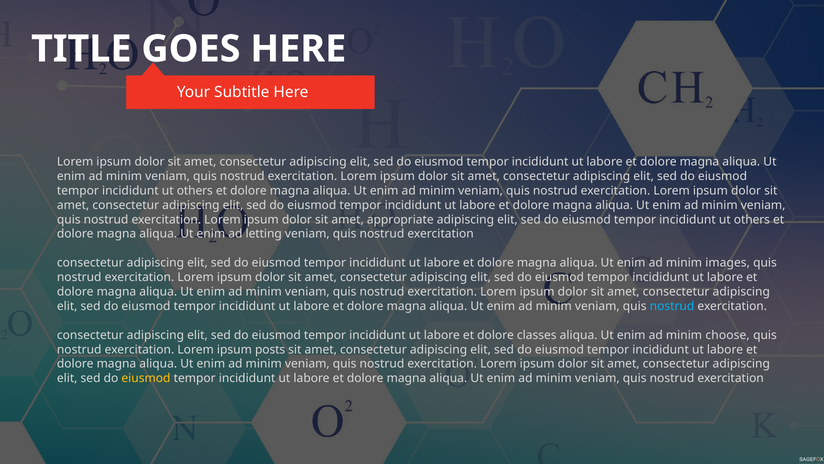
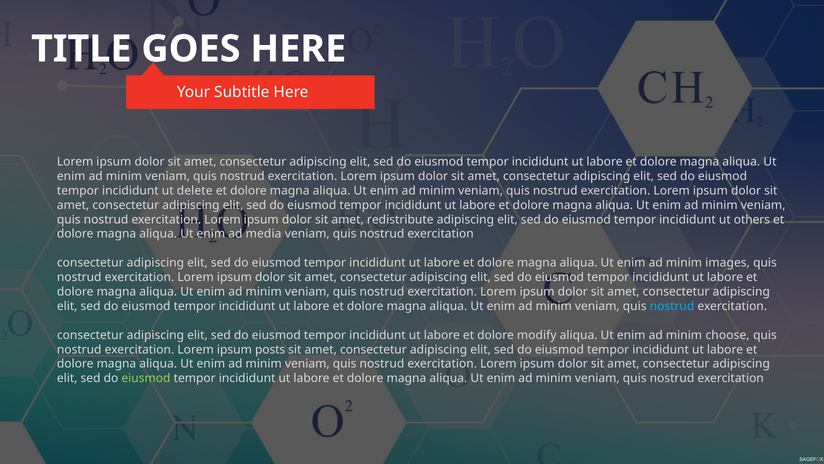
others: others -> delete (195, 190)
appropriate: appropriate -> redistribute (400, 219)
letting: letting -> media (264, 234)
classes: classes -> modify (537, 335)
eiusmod colour: yellow -> light green (146, 378)
